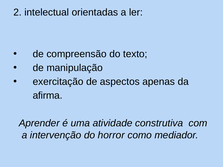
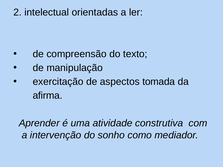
apenas: apenas -> tomada (159, 82)
horror: horror -> sonho (111, 135)
